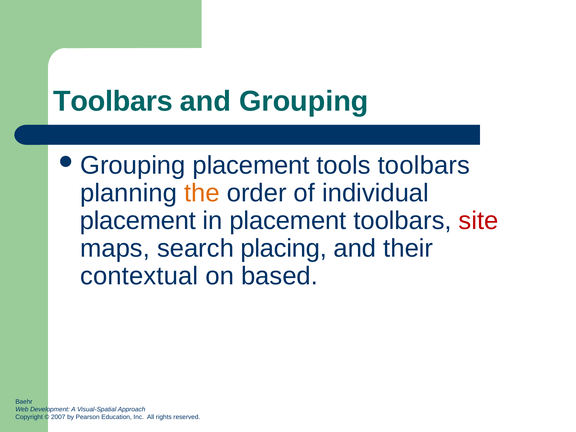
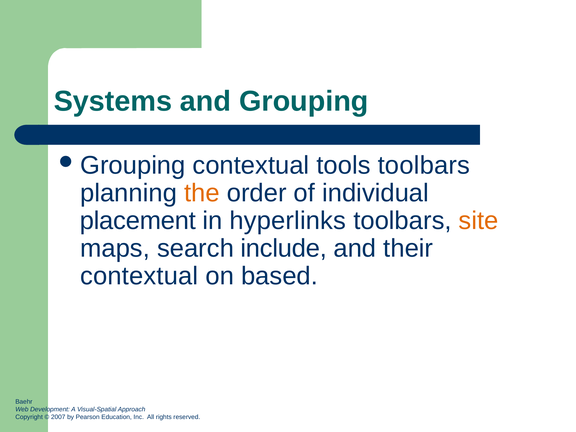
Toolbars: Toolbars -> Systems (113, 101)
Grouping placement: placement -> contextual (251, 165)
in placement: placement -> hyperlinks (288, 221)
site colour: red -> orange (479, 221)
placing: placing -> include (284, 248)
